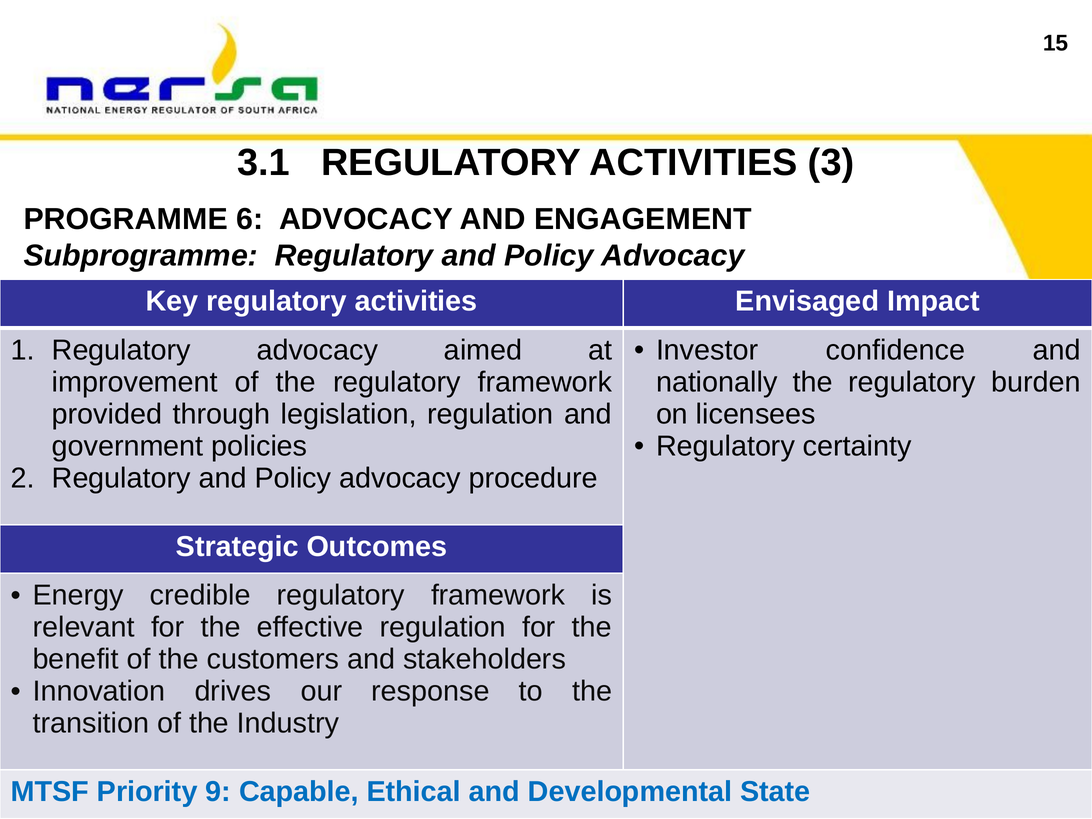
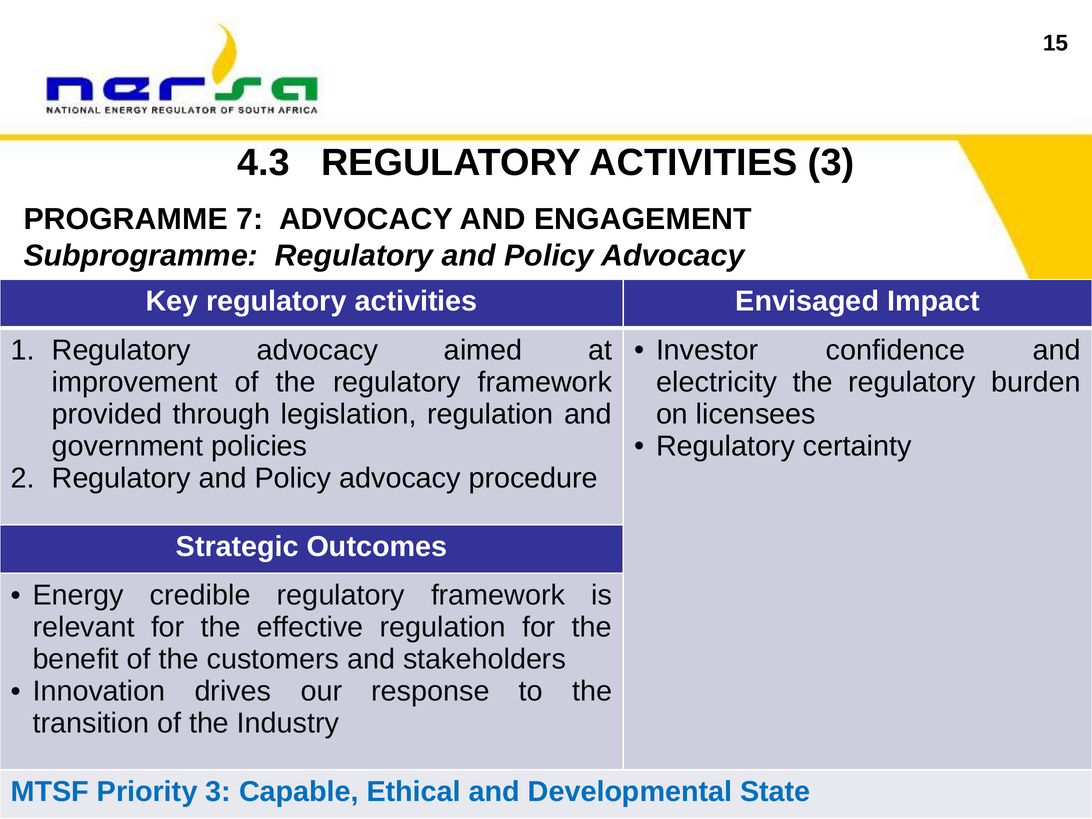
3.1: 3.1 -> 4.3 (263, 163)
6: 6 -> 7 (250, 219)
nationally: nationally -> electricity (717, 382)
Priority 9: 9 -> 3 (218, 792)
